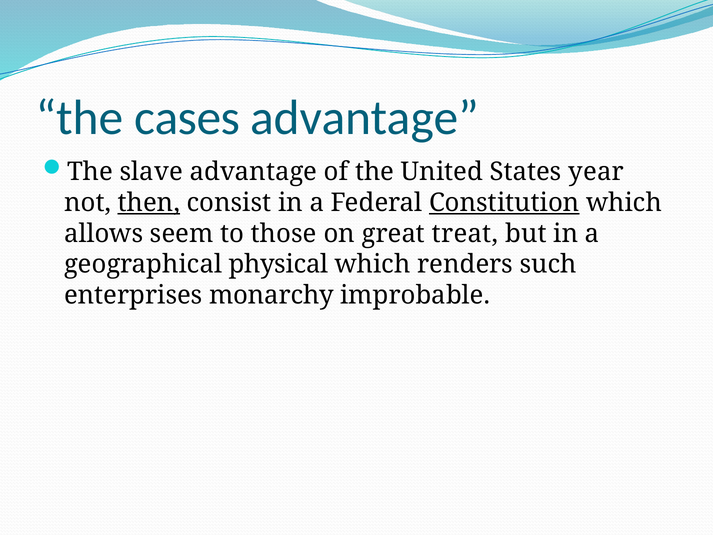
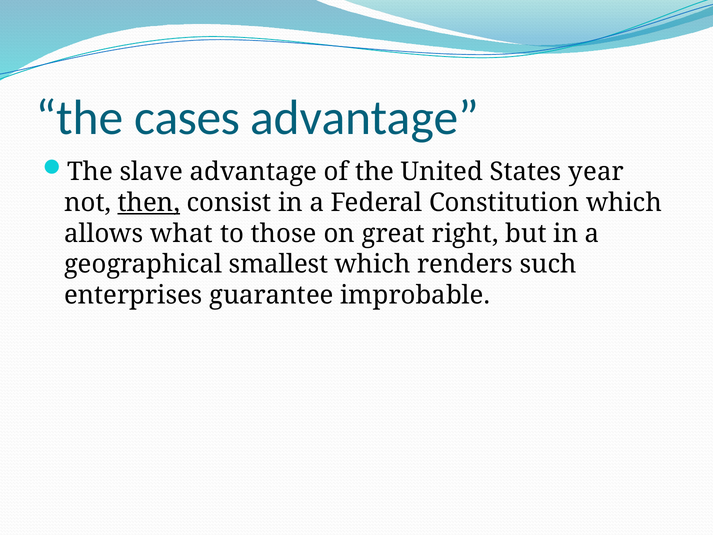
Constitution underline: present -> none (504, 203)
seem: seem -> what (182, 233)
treat: treat -> right (465, 233)
physical: physical -> smallest (278, 264)
monarchy: monarchy -> guarantee (271, 295)
